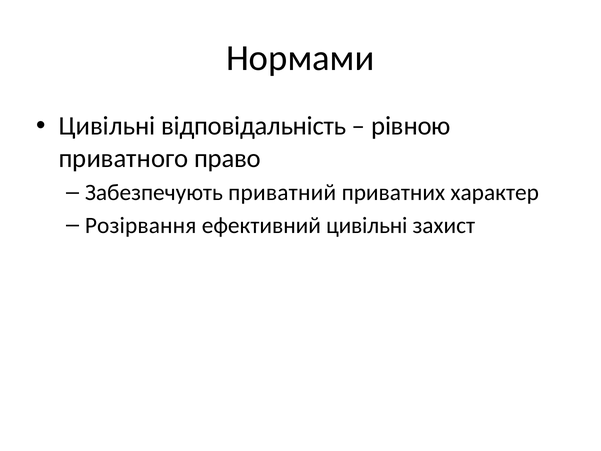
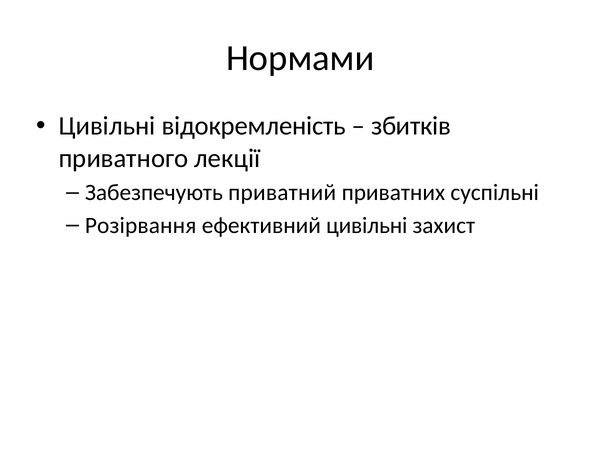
відповідальність: відповідальність -> відокремленість (254, 126)
рівною: рівною -> збитків (411, 126)
право: право -> лекції (227, 158)
характер: характер -> суспільні (495, 193)
